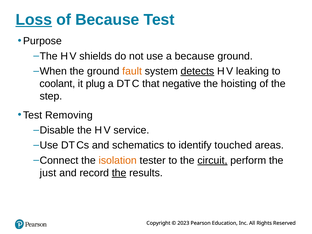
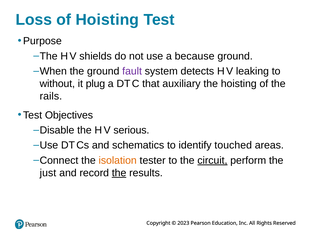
Loss underline: present -> none (34, 20)
of Because: Because -> Hoisting (107, 20)
fault colour: orange -> purple (132, 71)
detects underline: present -> none (197, 71)
coolant: coolant -> without (57, 84)
negative: negative -> auxiliary (181, 84)
step: step -> rails (51, 96)
Removing: Removing -> Objectives (69, 115)
service: service -> serious (131, 130)
